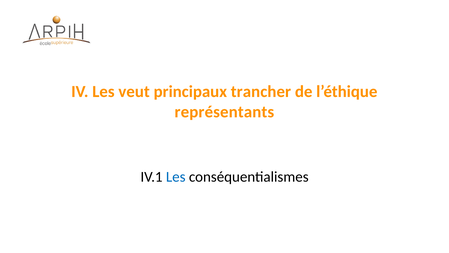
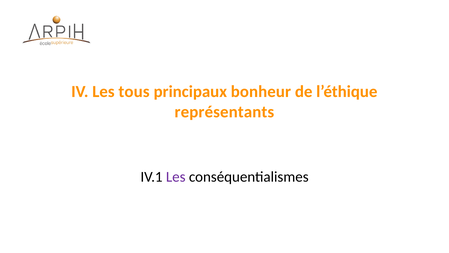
veut: veut -> tous (134, 91)
trancher: trancher -> bonheur (261, 91)
Les colour: blue -> purple (176, 176)
